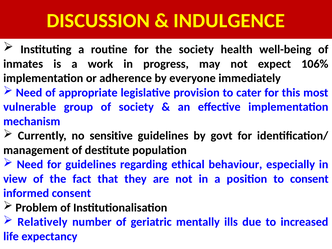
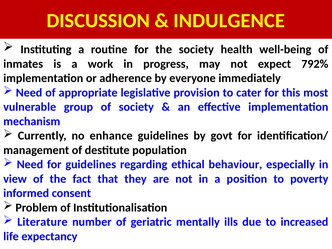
106%: 106% -> 792% (315, 64)
sensitive: sensitive -> enhance (111, 136)
to consent: consent -> poverty (309, 179)
Relatively: Relatively -> Literature (42, 222)
